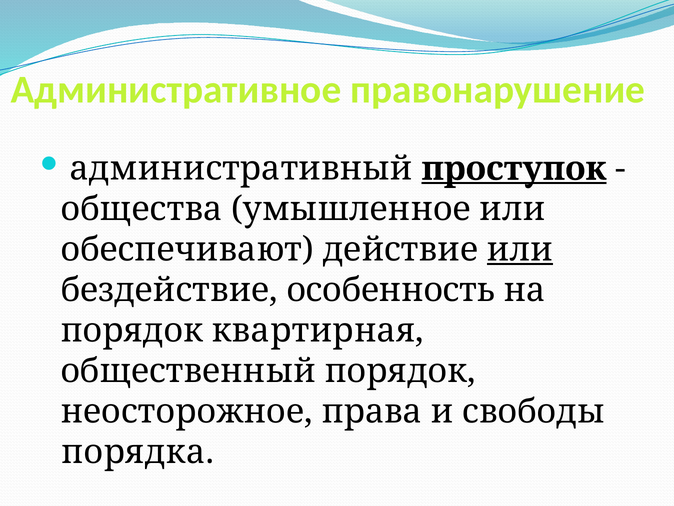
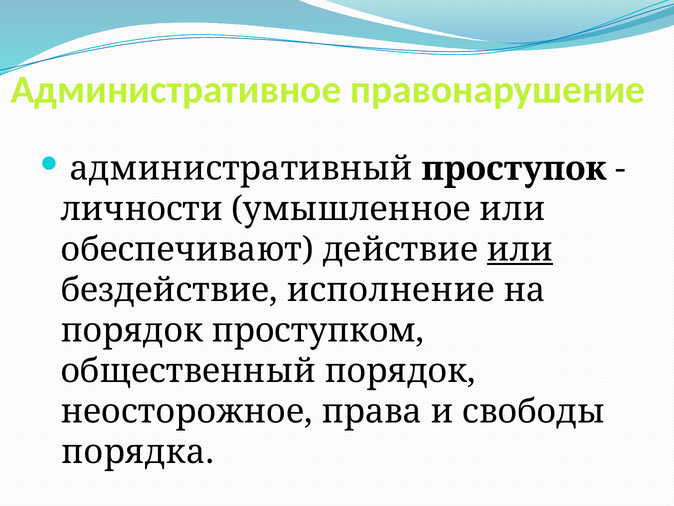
проступок underline: present -> none (514, 169)
общества: общества -> личности (142, 209)
особенность: особенность -> исполнение (391, 290)
квартирная: квартирная -> проступком (318, 330)
